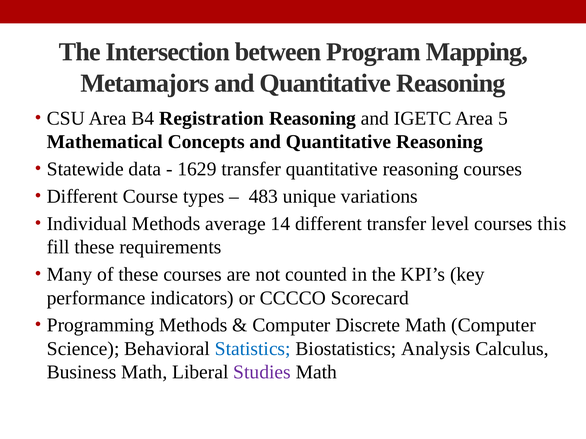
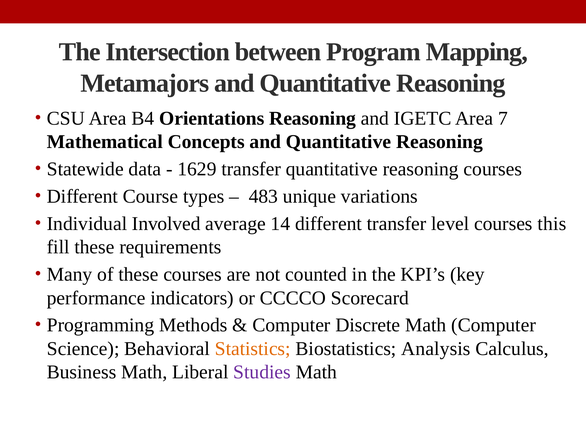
Registration: Registration -> Orientations (212, 119)
5: 5 -> 7 (503, 119)
Individual Methods: Methods -> Involved (166, 224)
Statistics colour: blue -> orange (253, 349)
